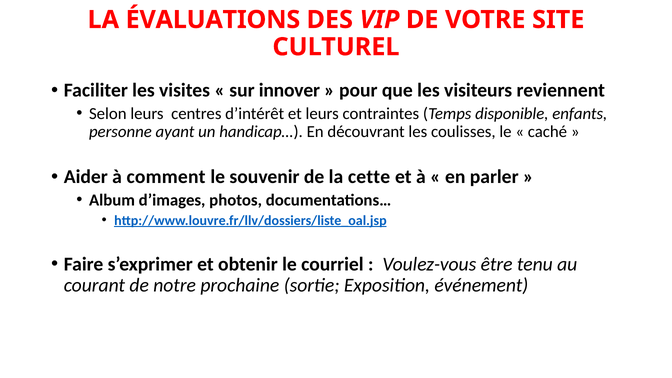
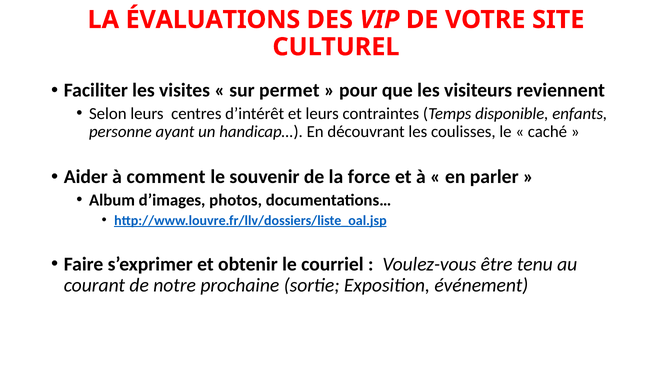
innover: innover -> permet (289, 90)
cette: cette -> force (369, 177)
